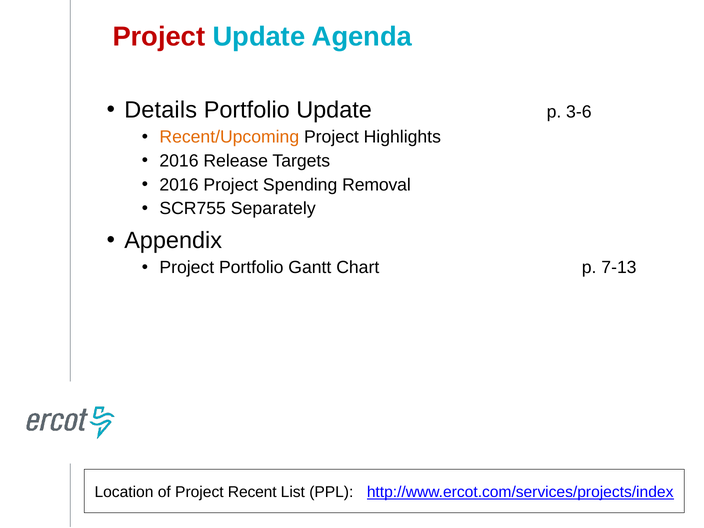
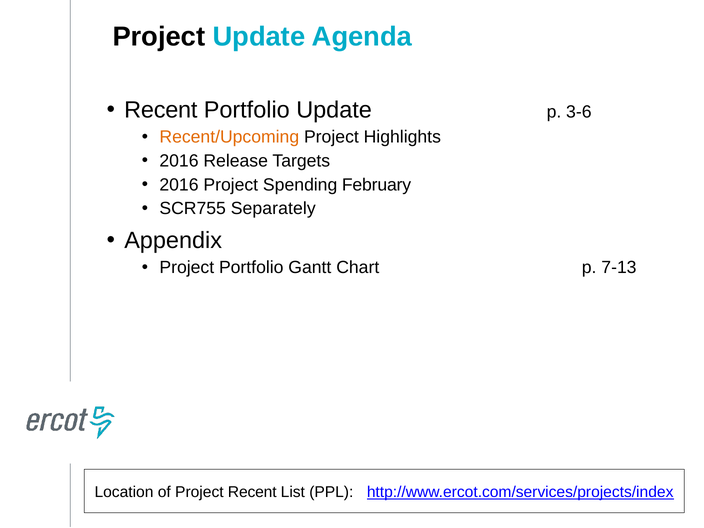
Project colour: red -> black (159, 37)
Details: Details -> Recent (161, 110)
Removal: Removal -> February (377, 185)
